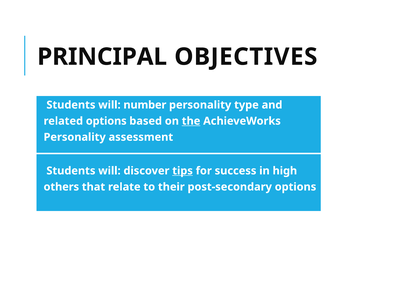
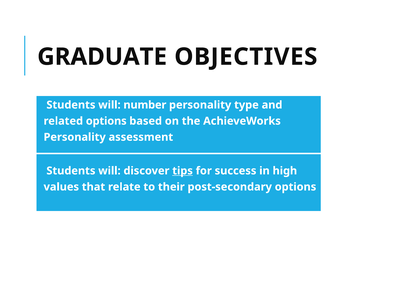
PRINCIPAL: PRINCIPAL -> GRADUATE (102, 57)
the underline: present -> none (191, 121)
others: others -> values (61, 187)
